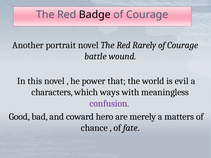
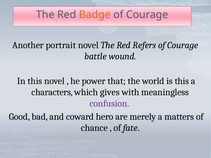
Badge colour: black -> orange (95, 15)
Rarely: Rarely -> Refers (144, 45)
is evil: evil -> this (182, 81)
ways: ways -> gives (110, 92)
